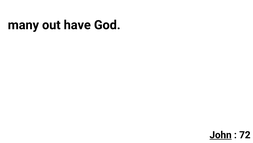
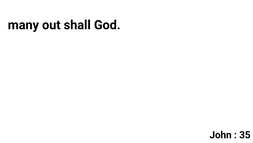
have: have -> shall (77, 25)
John underline: present -> none (221, 134)
72: 72 -> 35 (245, 134)
